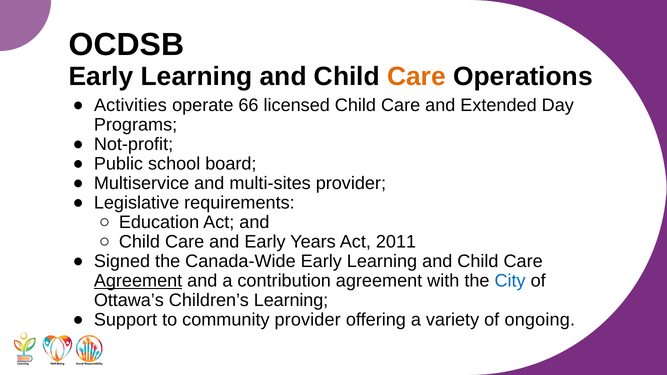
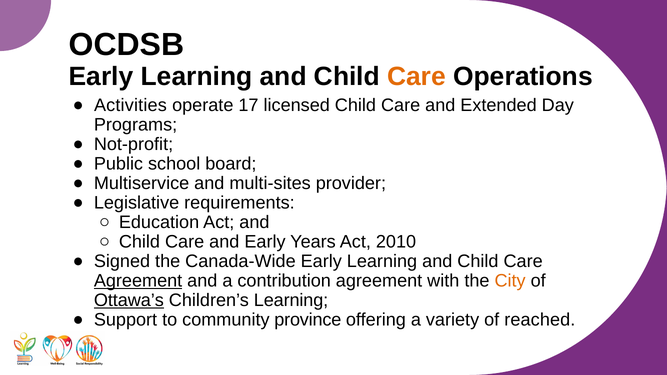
66: 66 -> 17 (248, 106)
2011: 2011 -> 2010 (396, 242)
City colour: blue -> orange (510, 281)
Ottawa’s underline: none -> present (129, 300)
community provider: provider -> province (308, 320)
ongoing: ongoing -> reached (540, 320)
